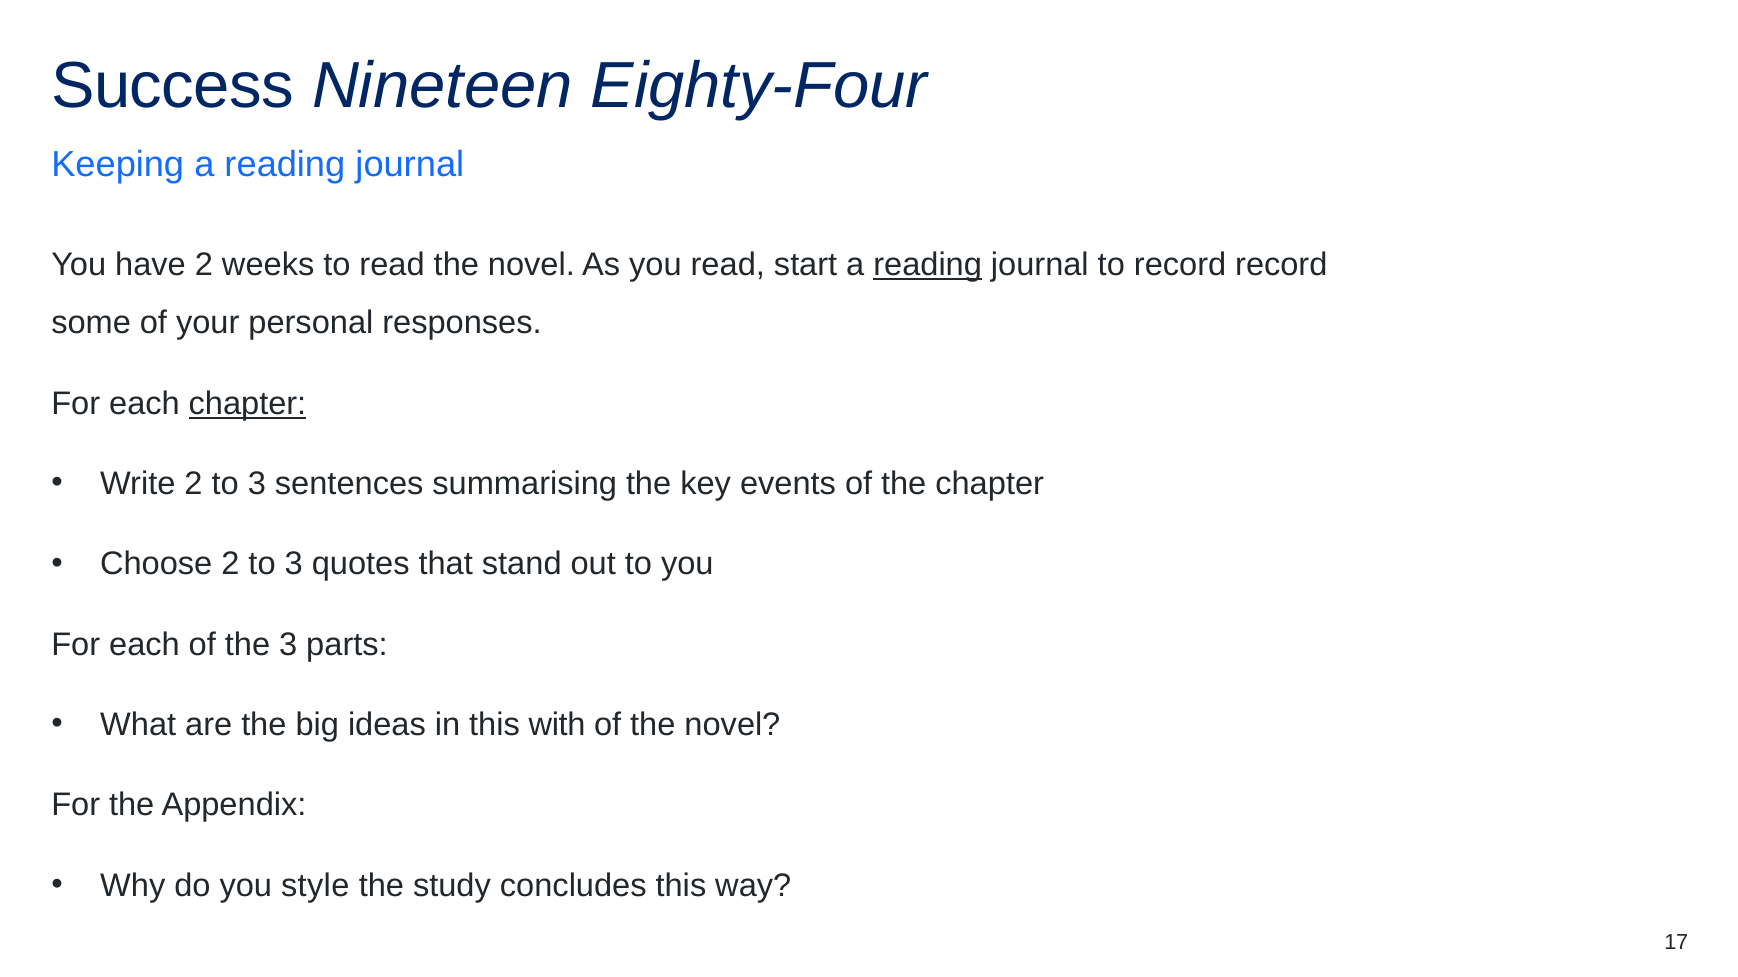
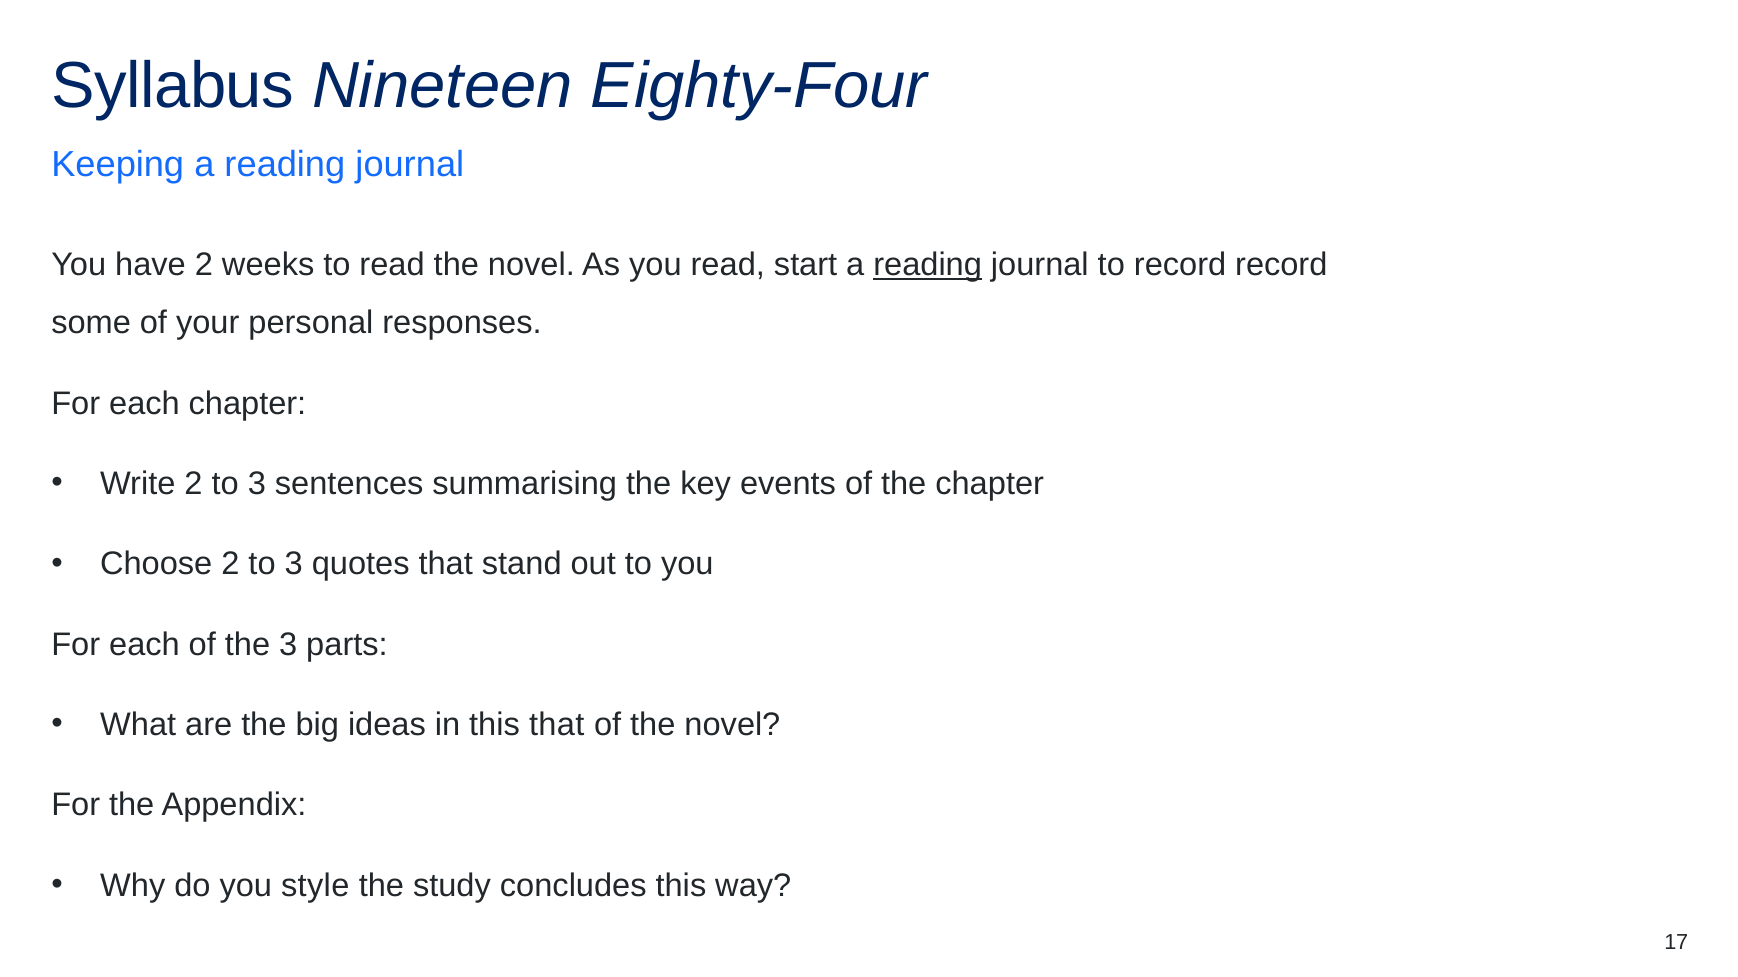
Success: Success -> Syllabus (173, 86)
chapter underline: present -> none (247, 404)
this with: with -> that (557, 725)
